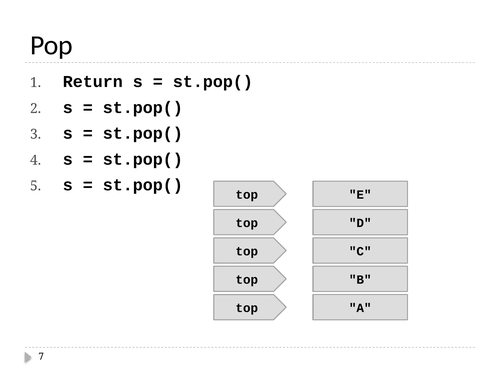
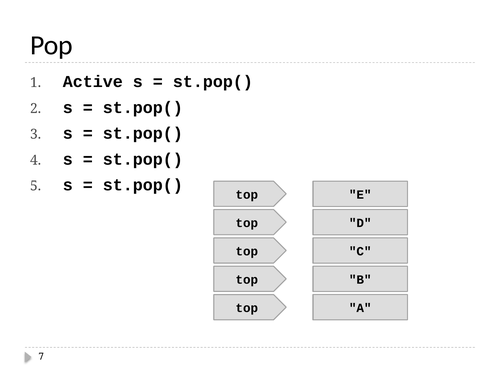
Return: Return -> Active (93, 82)
